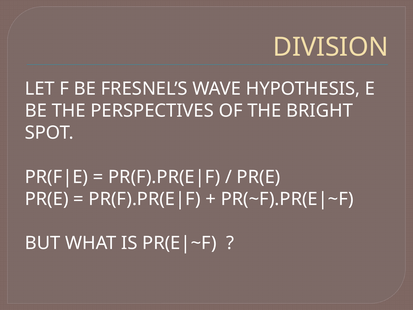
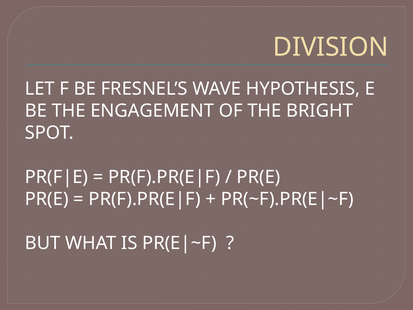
PERSPECTIVES: PERSPECTIVES -> ENGAGEMENT (152, 111)
